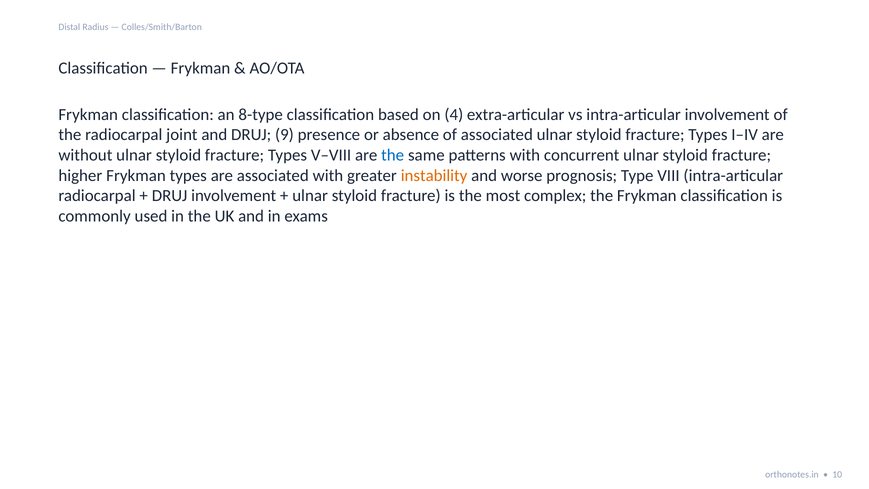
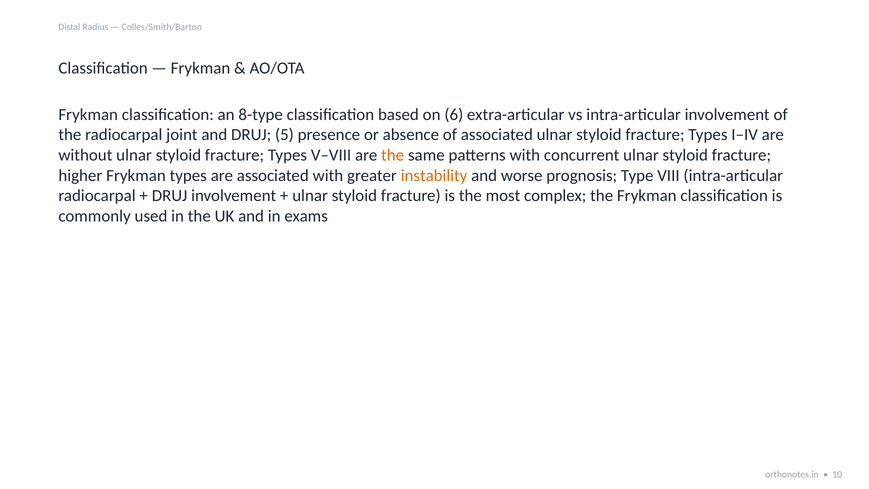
4: 4 -> 6 (454, 115)
9: 9 -> 5 (284, 135)
the colour: blue -> orange (393, 155)
